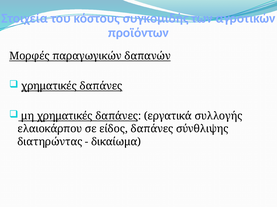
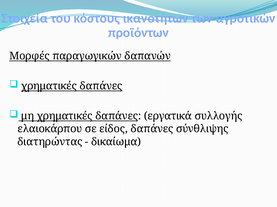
συγκομιδής: συγκομιδής -> ικανοτήτων (156, 18)
